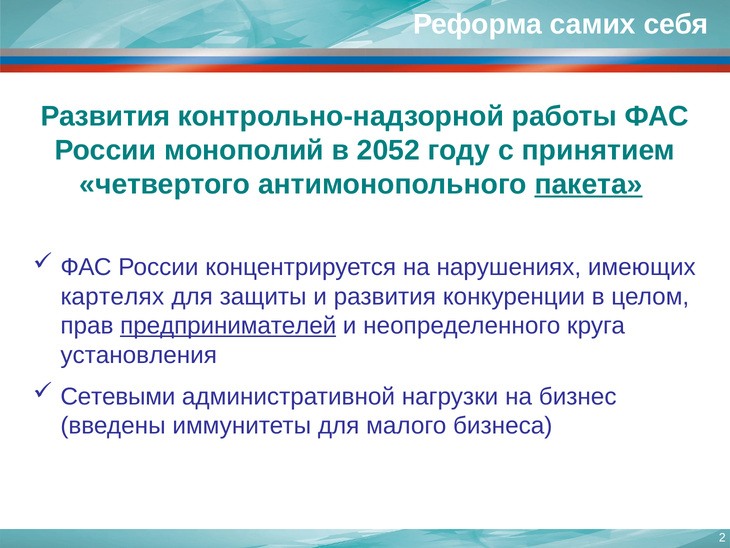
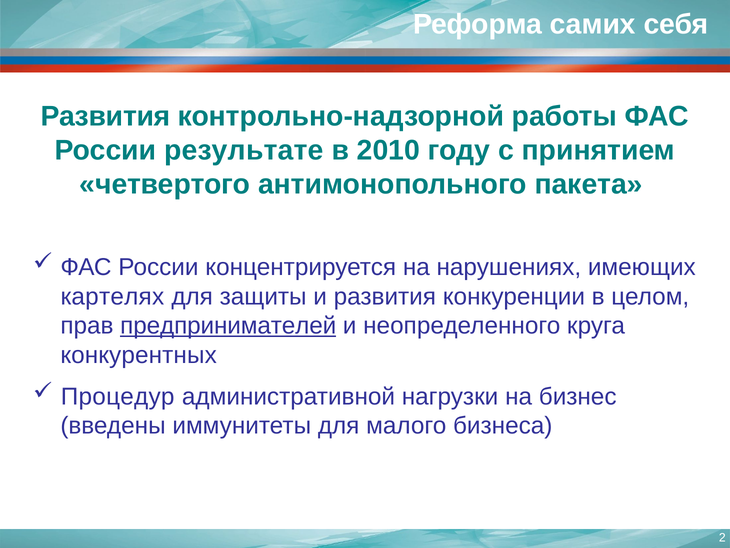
монополий: монополий -> результате (244, 150)
2052: 2052 -> 2010 (388, 150)
пакета underline: present -> none (589, 184)
установления: установления -> конкурентных (139, 355)
Сетевыми: Сетевыми -> Процедур (118, 396)
